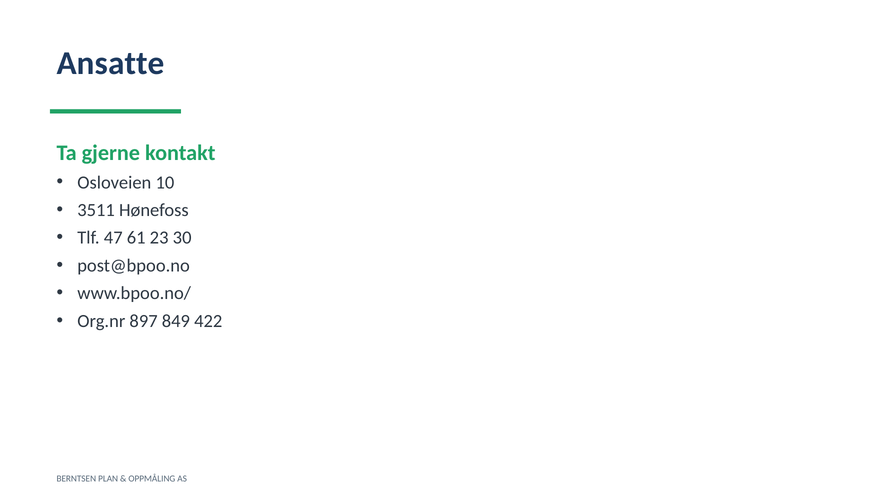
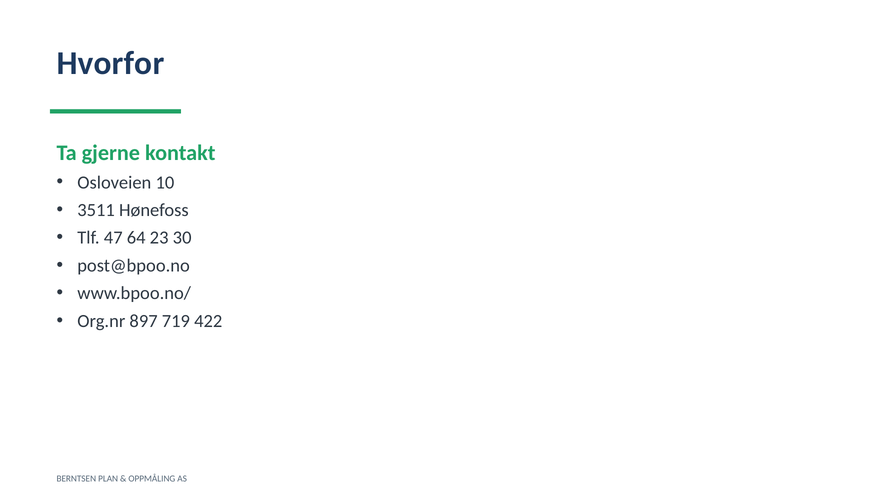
Ansatte: Ansatte -> Hvorfor (110, 63)
61: 61 -> 64 (136, 238)
849: 849 -> 719 (176, 321)
